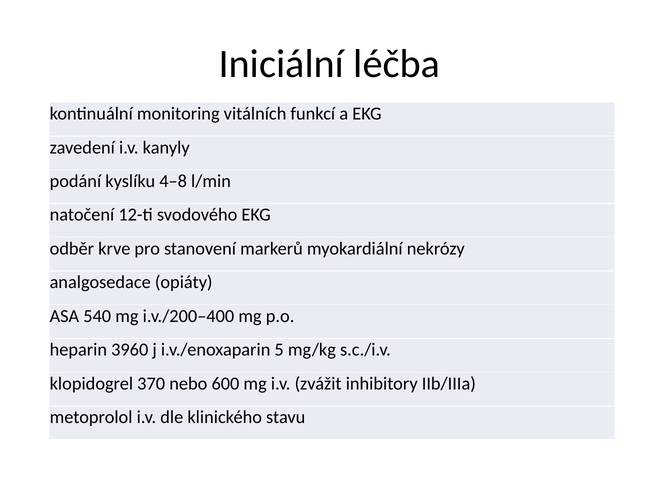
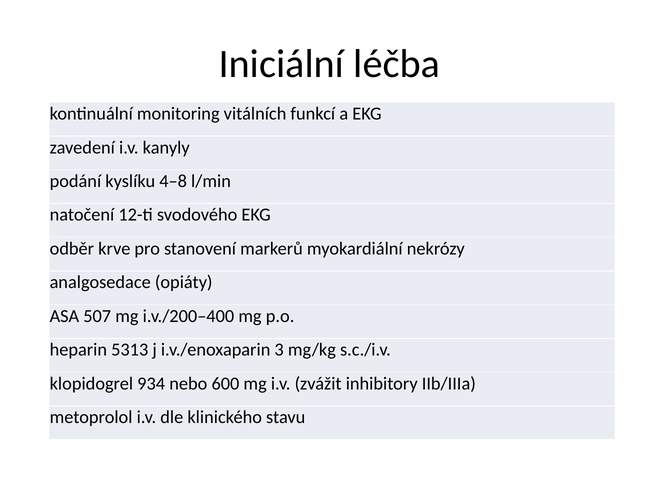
540: 540 -> 507 (97, 316)
3960: 3960 -> 5313 (130, 349)
5: 5 -> 3 (279, 349)
370: 370 -> 934 (151, 383)
